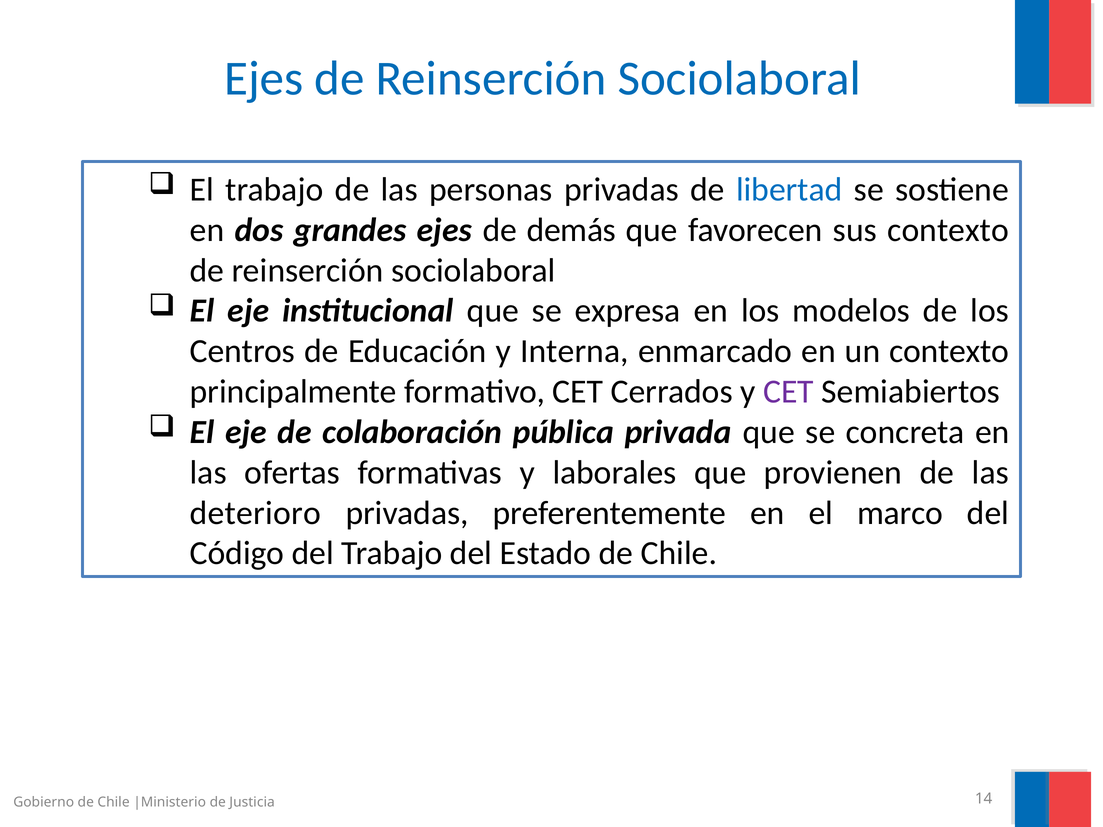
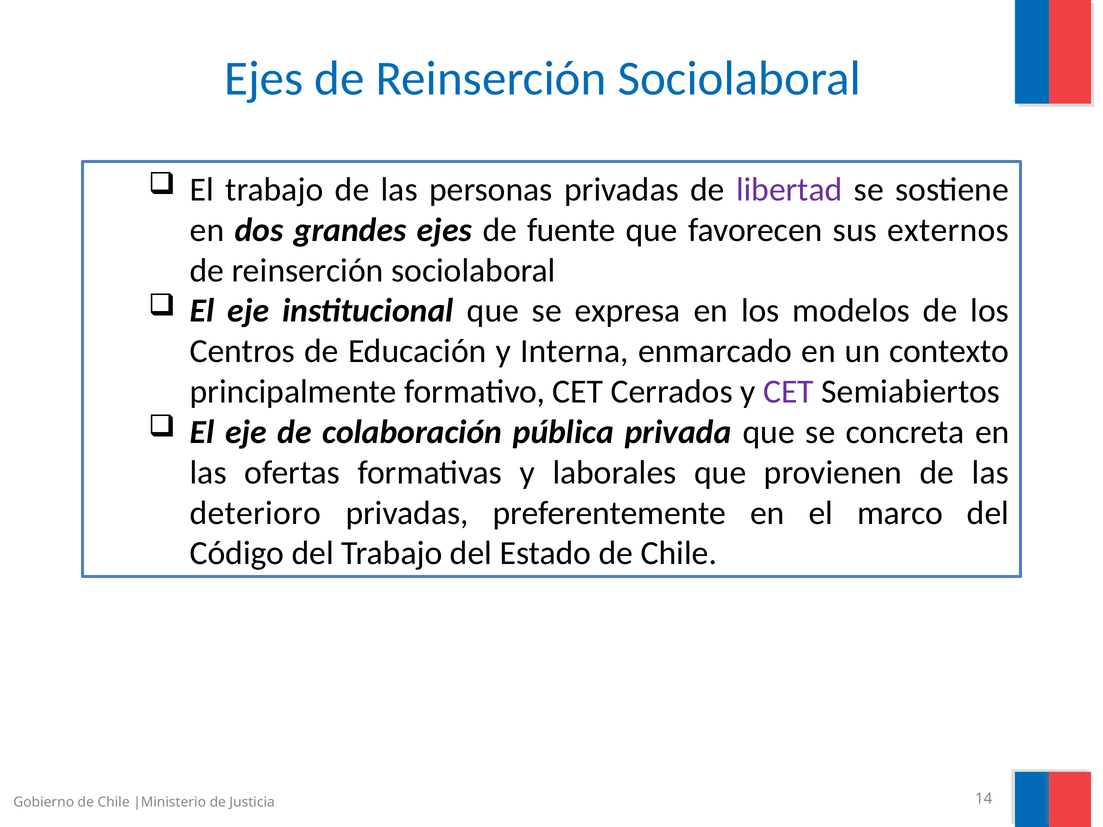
libertad colour: blue -> purple (789, 190)
demás: demás -> fuente (571, 230)
sus contexto: contexto -> externos (948, 230)
